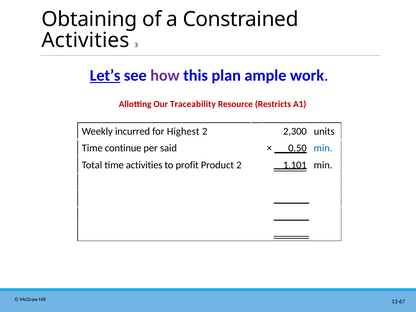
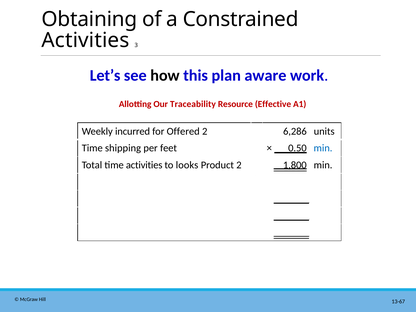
Let’s underline: present -> none (105, 76)
how colour: purple -> black (165, 76)
ample: ample -> aware (265, 76)
Restricts: Restricts -> Effective (273, 104)
Highest: Highest -> Offered (183, 131)
2,300: 2,300 -> 6,286 (295, 131)
continue: continue -> shipping (123, 148)
said: said -> feet (168, 148)
profit: profit -> looks (187, 165)
1,101: 1,101 -> 1,800 (295, 165)
